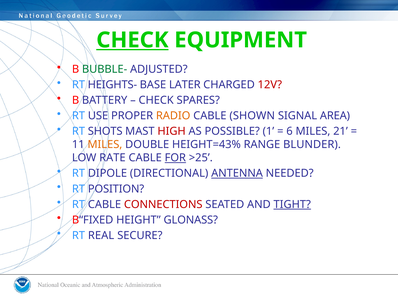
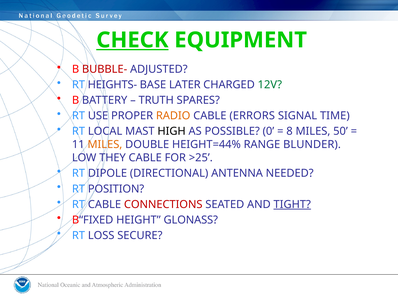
BUBBLE- colour: green -> red (105, 69)
12V colour: red -> green (270, 85)
CHECK: CHECK -> TRUTH (156, 100)
SHOWN: SHOWN -> ERRORS (252, 116)
AREA: AREA -> TIME (335, 116)
SHOTS: SHOTS -> LOCAL (105, 131)
HIGH colour: red -> black (172, 131)
1: 1 -> 0 (268, 131)
6: 6 -> 8 (290, 131)
21: 21 -> 50 (341, 131)
HEIGHT=43%: HEIGHT=43% -> HEIGHT=44% (206, 144)
RATE: RATE -> THEY (113, 158)
FOR underline: present -> none (175, 158)
ANTENNA underline: present -> none (237, 173)
REAL: REAL -> LOSS (101, 235)
